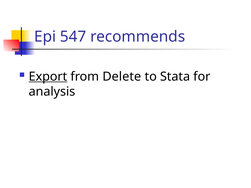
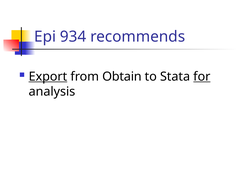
547: 547 -> 934 (73, 37)
Delete: Delete -> Obtain (122, 77)
for underline: none -> present (202, 77)
